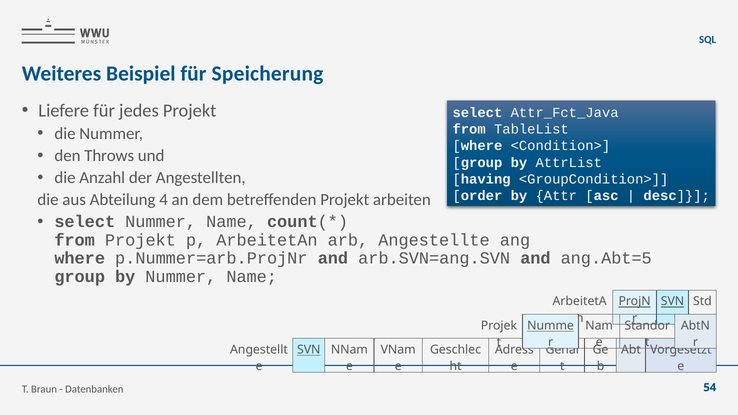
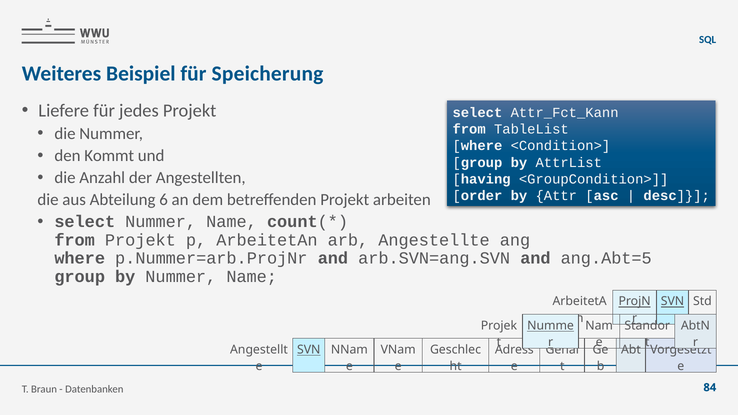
Attr_Fct_Java: Attr_Fct_Java -> Attr_Fct_Kann (565, 113)
Throws: Throws -> Kommt (109, 156)
4: 4 -> 6 (164, 200)
54: 54 -> 84 (710, 388)
